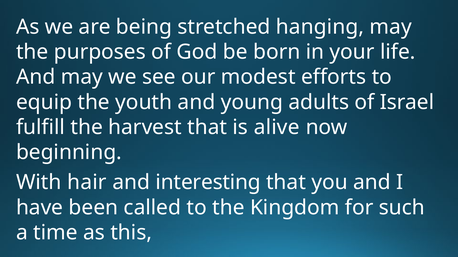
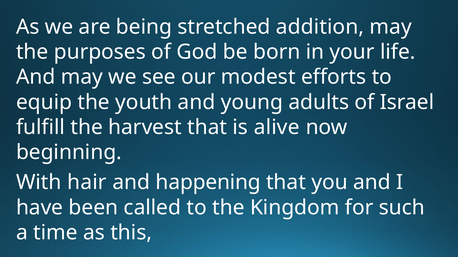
hanging: hanging -> addition (320, 27)
interesting: interesting -> happening (208, 183)
